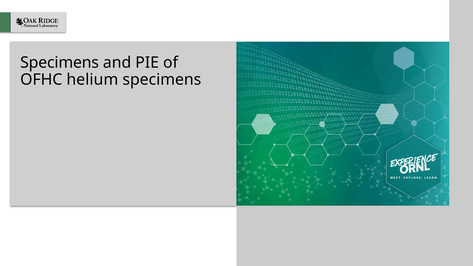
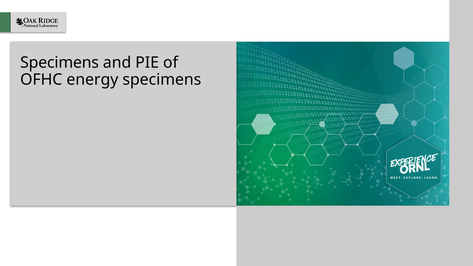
helium: helium -> energy (92, 80)
